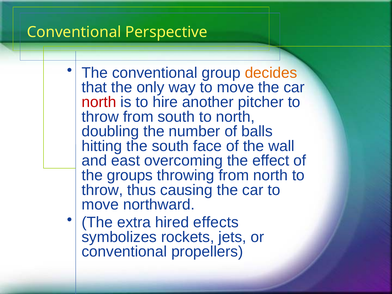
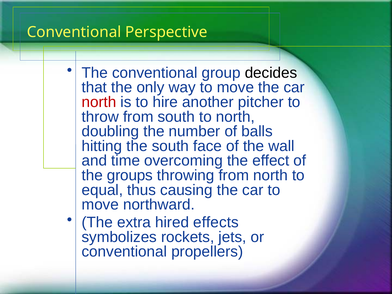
decides colour: orange -> black (271, 73)
east: east -> time (126, 161)
throw: throw -> equal (102, 190)
